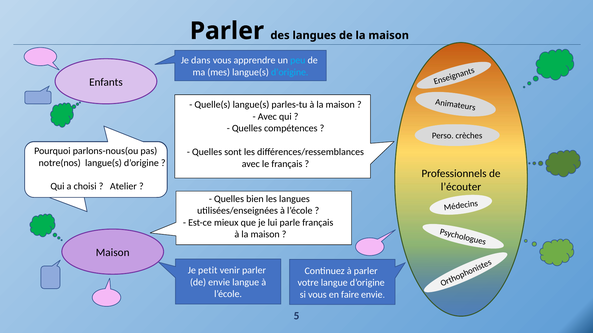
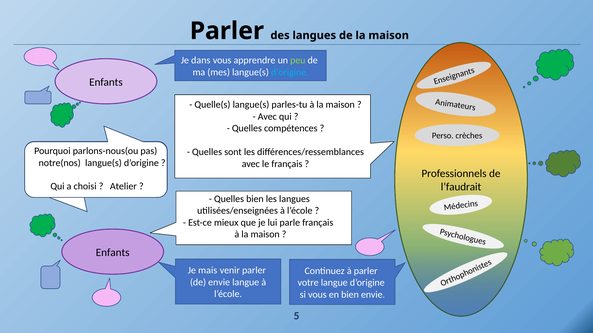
peu colour: light blue -> light green (298, 60)
l’écouter: l’écouter -> l’faudrait (461, 187)
Maison: Maison -> Enfants (113, 253)
petit: petit -> mais (208, 271)
en faire: faire -> bien (350, 295)
